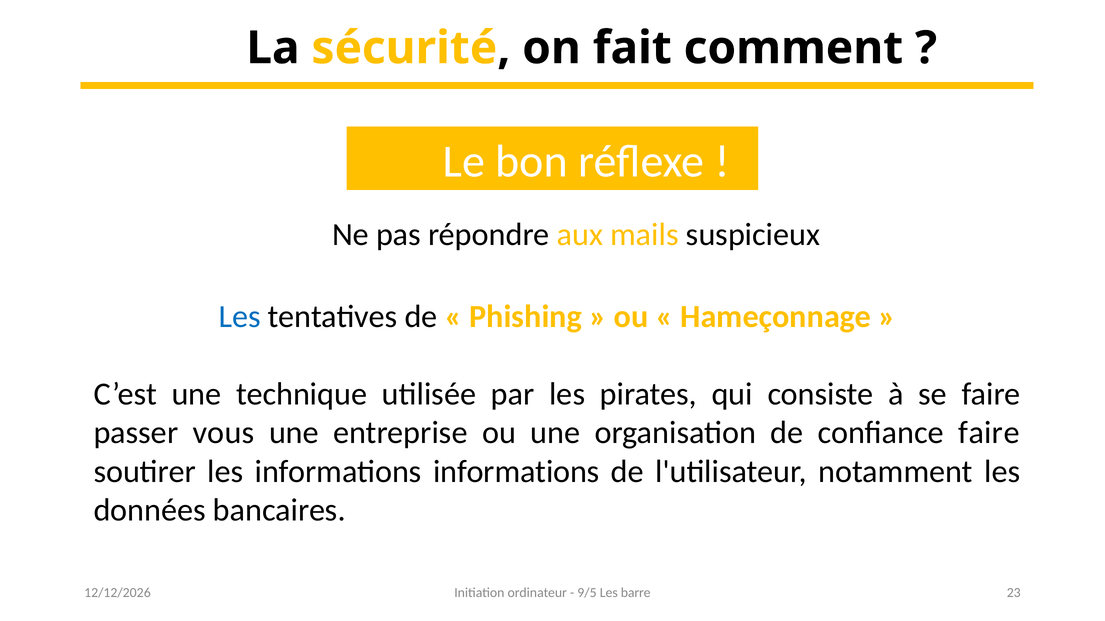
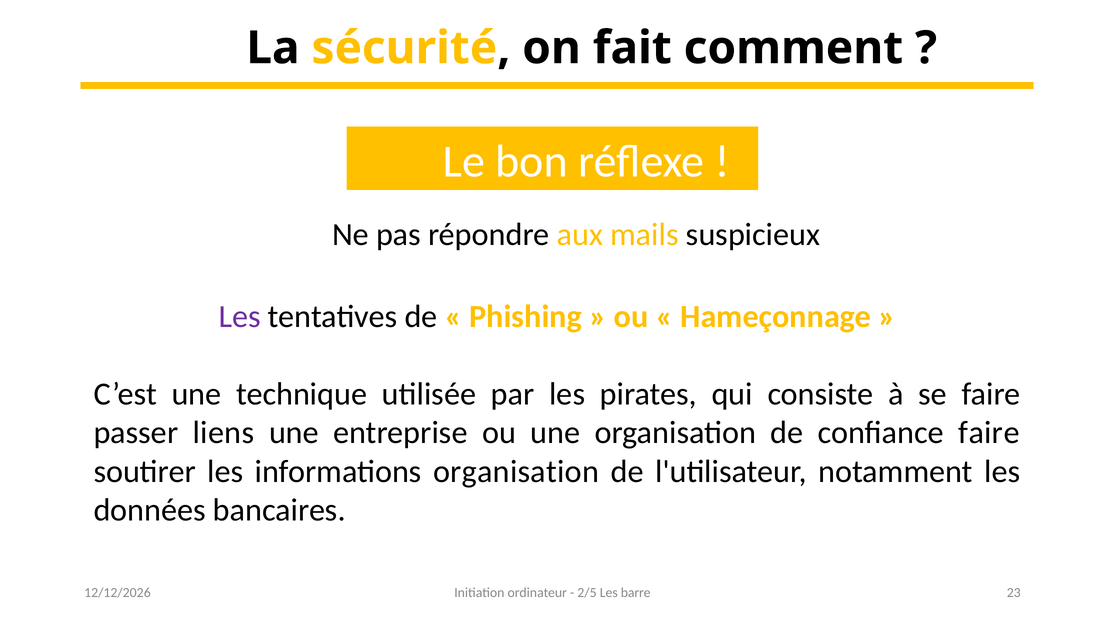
Les colour: blue -> purple (240, 317)
vous: vous -> liens (223, 433)
informations informations: informations -> organisation (516, 472)
9/5: 9/5 -> 2/5 (587, 593)
